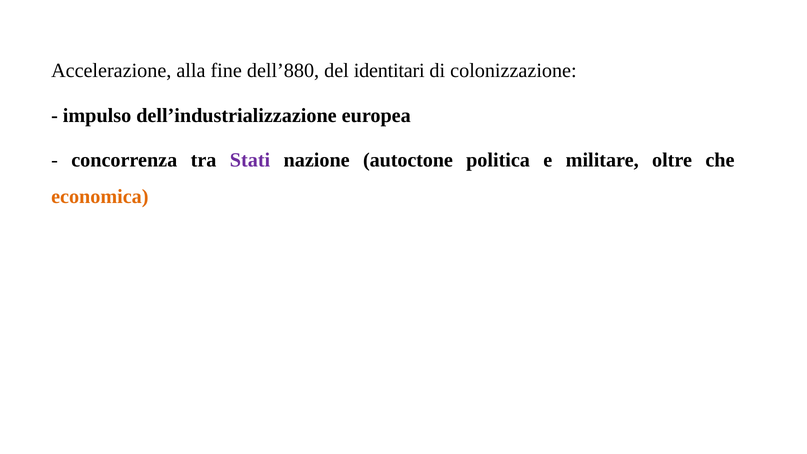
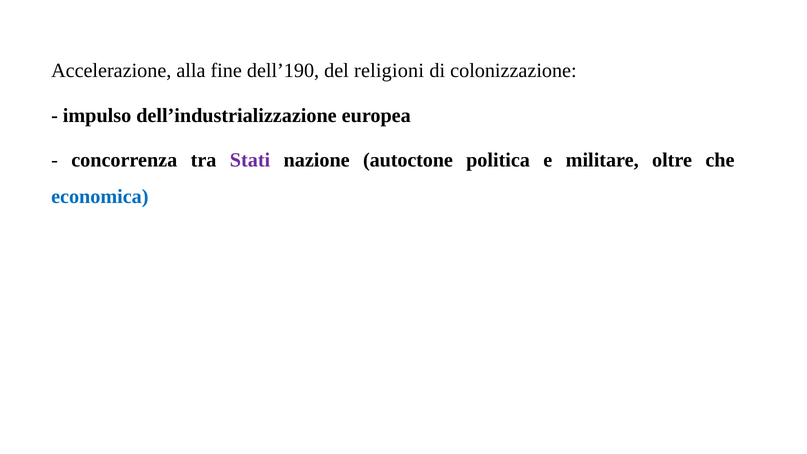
dell’880: dell’880 -> dell’190 (283, 71)
identitari: identitari -> religioni (389, 71)
economica colour: orange -> blue (100, 197)
